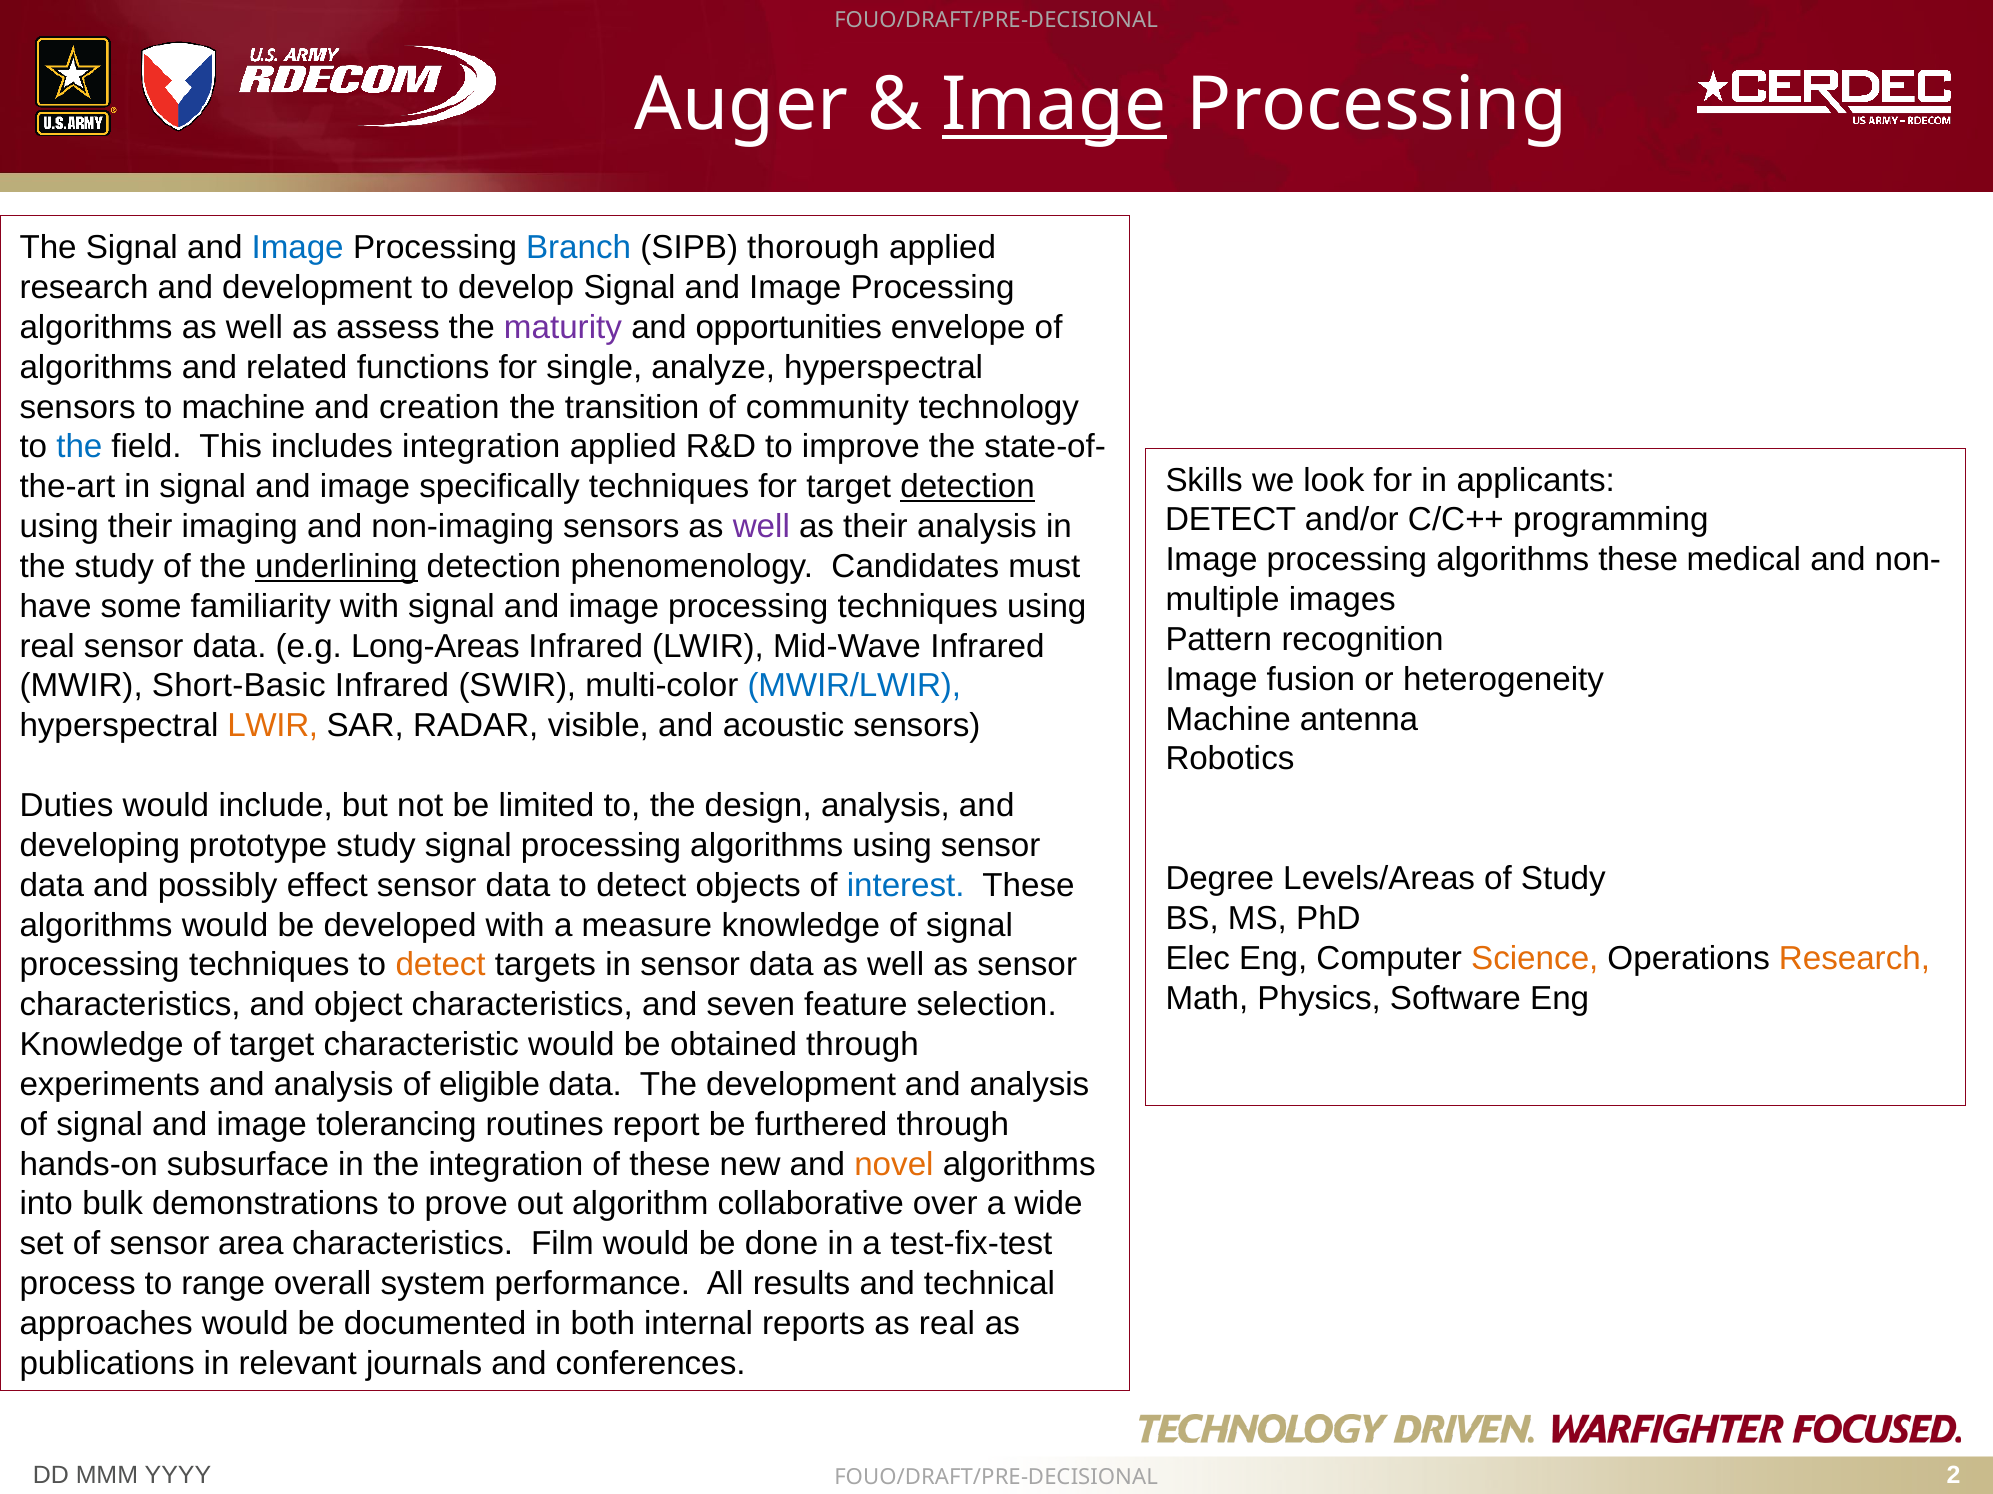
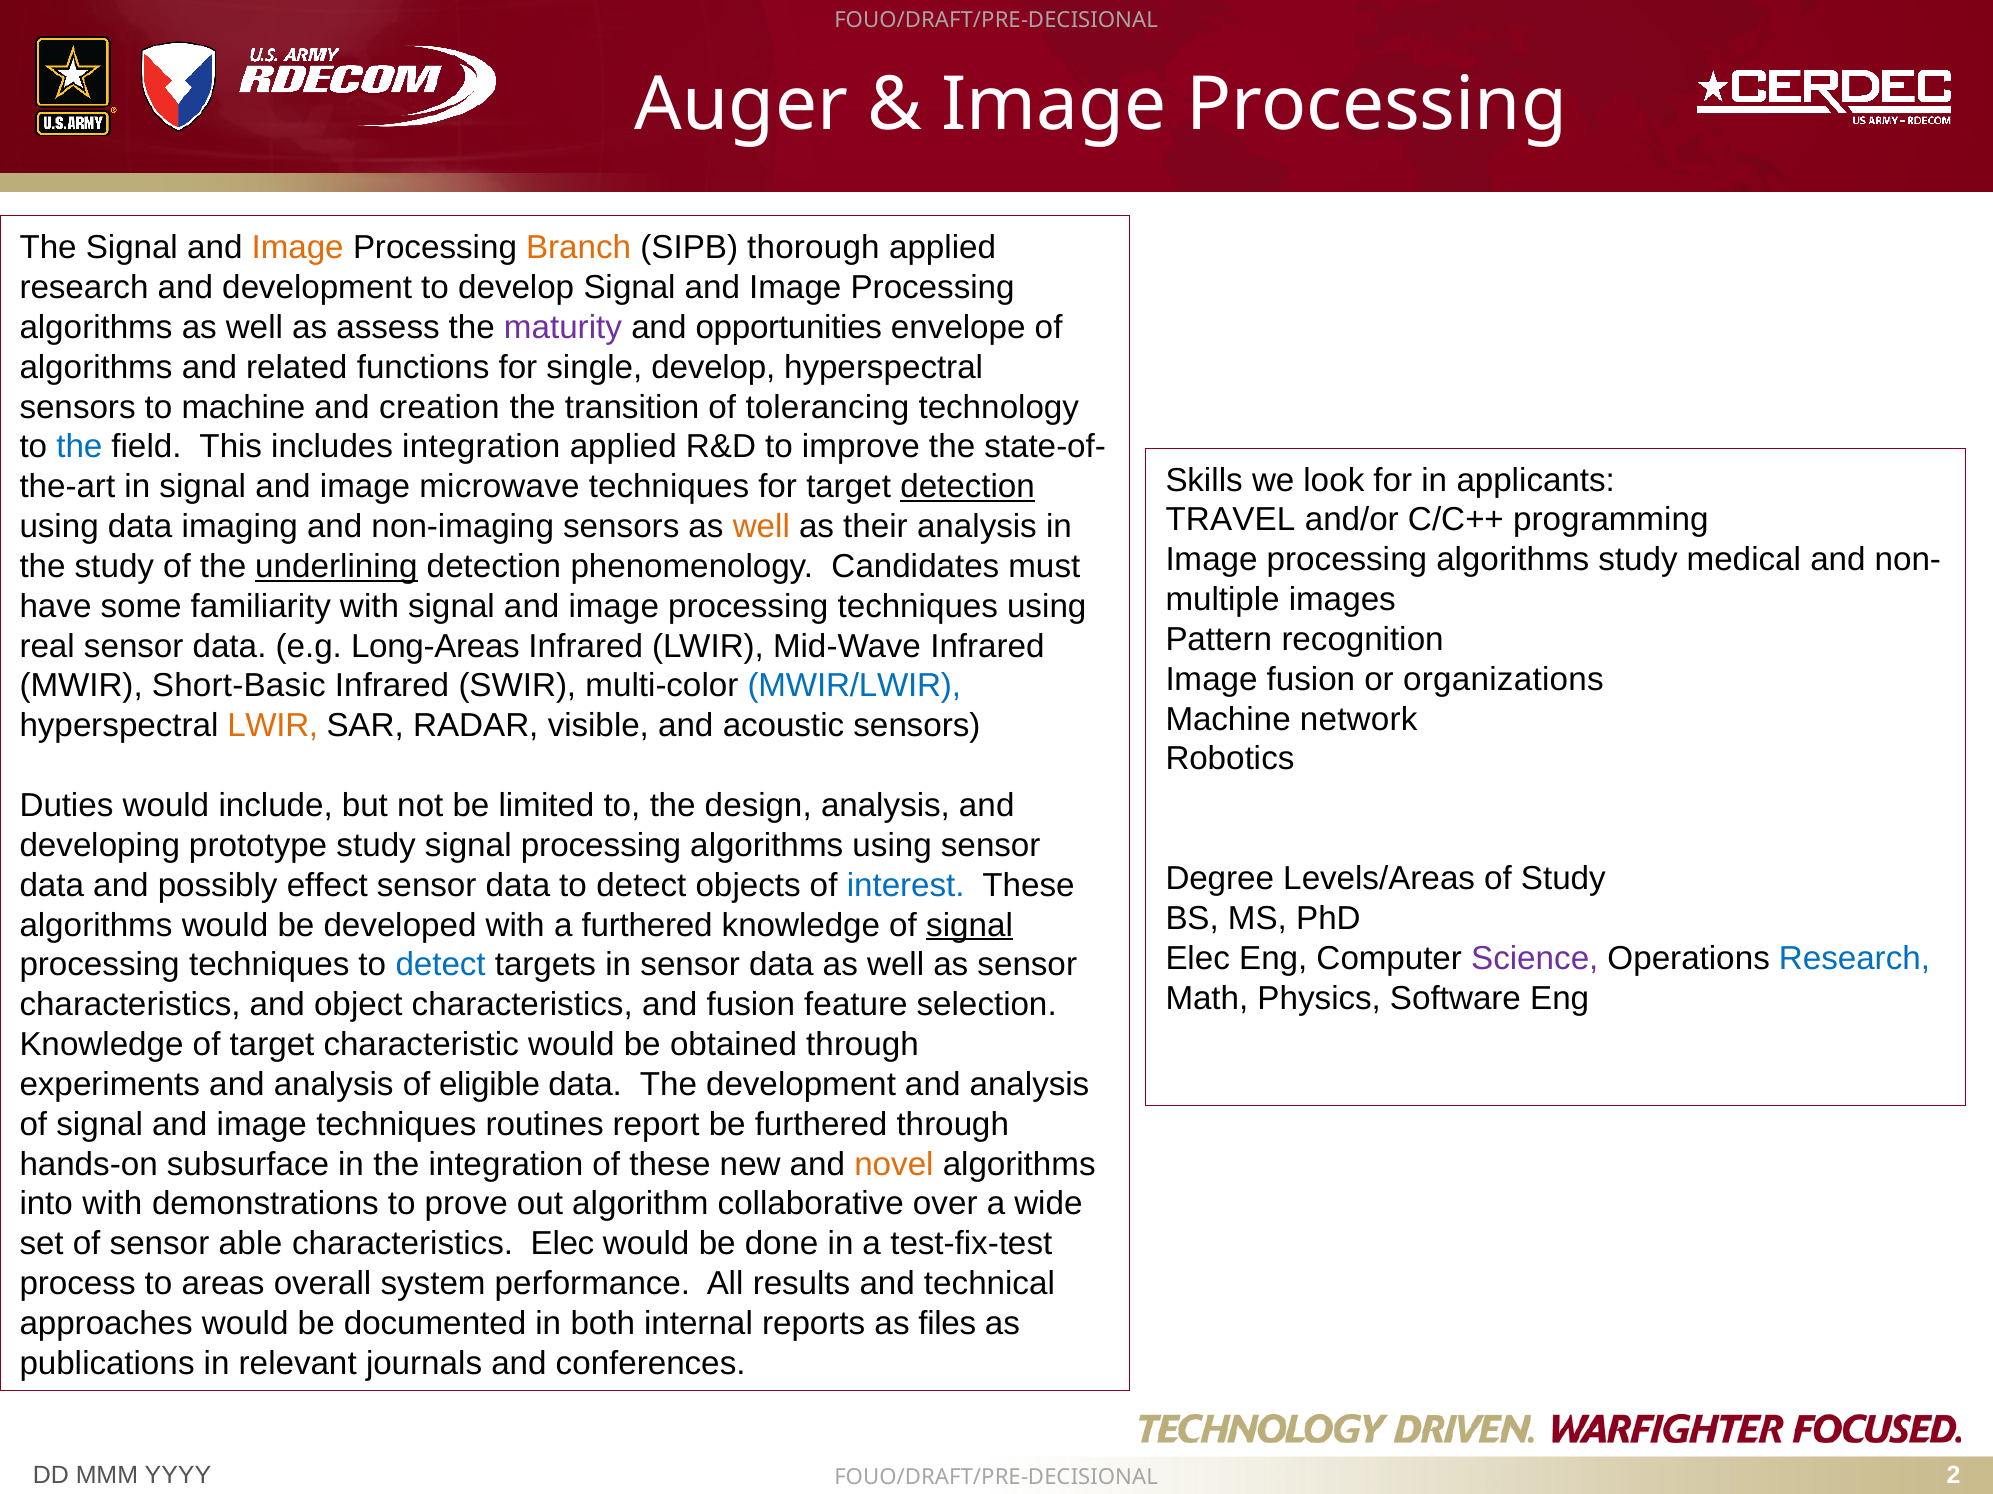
Image underline: present -> none (1054, 105)
Image colour: blue -> orange (298, 248)
Branch colour: blue -> orange (579, 248)
single analyze: analyze -> develop (713, 367)
community: community -> tolerancing (827, 407)
specifically: specifically -> microwave (499, 487)
DETECT: DETECT -> TRAVEL (1230, 520)
using their: their -> data (140, 527)
well colour: purple -> orange (761, 527)
algorithms these: these -> study (1638, 560)
heterogeneity: heterogeneity -> organizations (1503, 680)
antenna: antenna -> network (1359, 720)
a measure: measure -> furthered (647, 926)
signal underline: none -> present (970, 926)
Science colour: orange -> purple (1535, 959)
Research colour: orange -> blue (1854, 959)
detect colour: orange -> blue (441, 965)
and seven: seven -> fusion (751, 1005)
image tolerancing: tolerancing -> techniques (396, 1125)
into bulk: bulk -> with (112, 1205)
area: area -> able (251, 1244)
characteristics Film: Film -> Elec (563, 1244)
range: range -> areas (223, 1284)
as real: real -> files (947, 1324)
